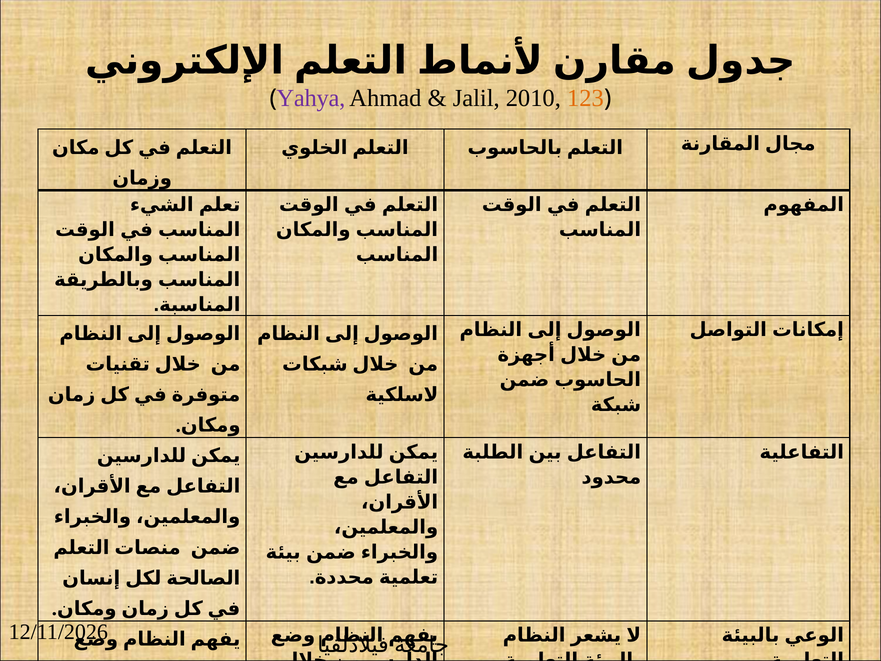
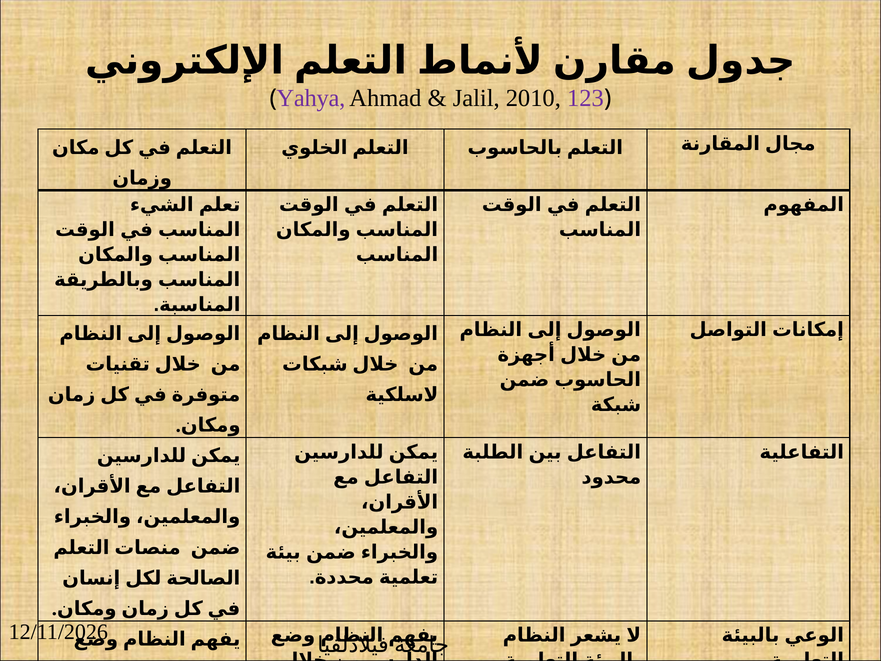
123 colour: orange -> purple (585, 98)
